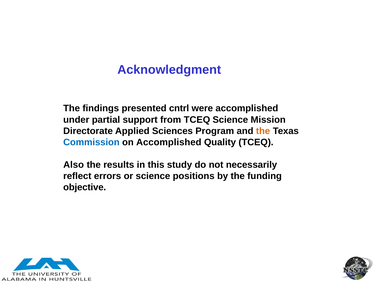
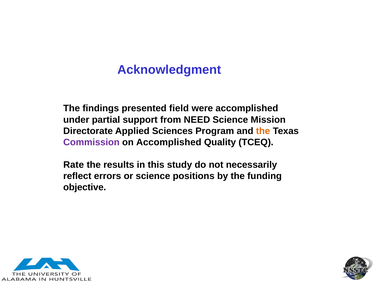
cntrl: cntrl -> field (179, 108)
from TCEQ: TCEQ -> NEED (197, 120)
Commission colour: blue -> purple (91, 142)
Also: Also -> Rate (74, 165)
